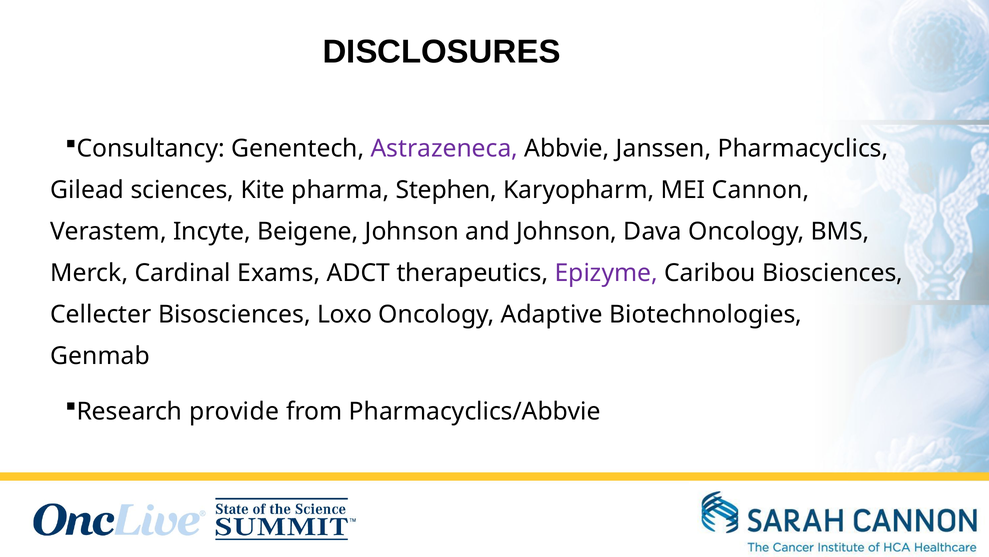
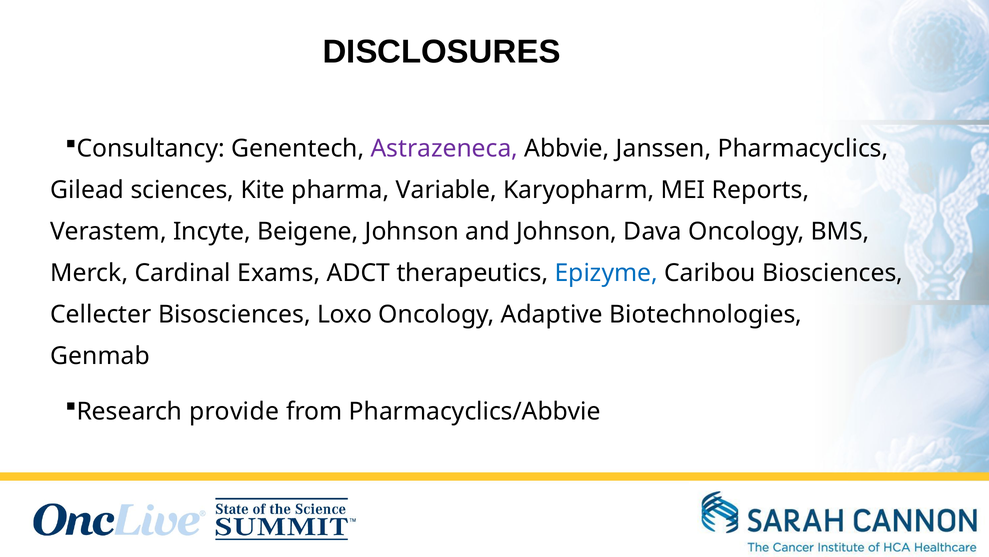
Stephen: Stephen -> Variable (446, 190)
Cannon: Cannon -> Reports (761, 190)
Epizyme colour: purple -> blue (606, 273)
